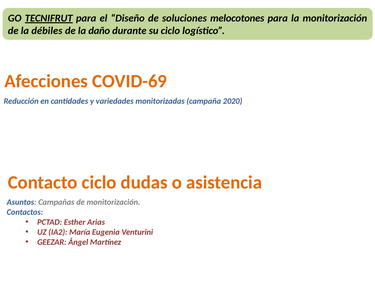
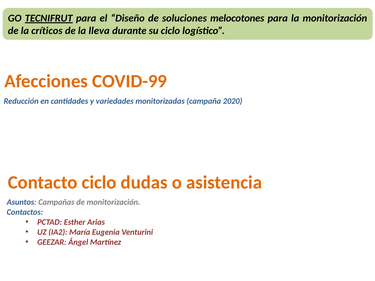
débiles: débiles -> críticos (47, 31)
daño: daño -> lleva (99, 31)
COVID-69: COVID-69 -> COVID-99 (130, 81)
